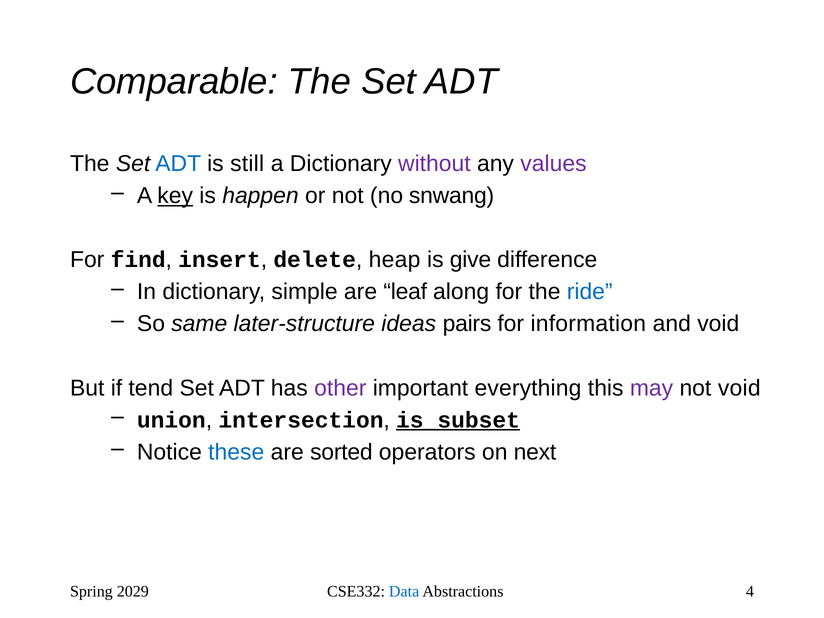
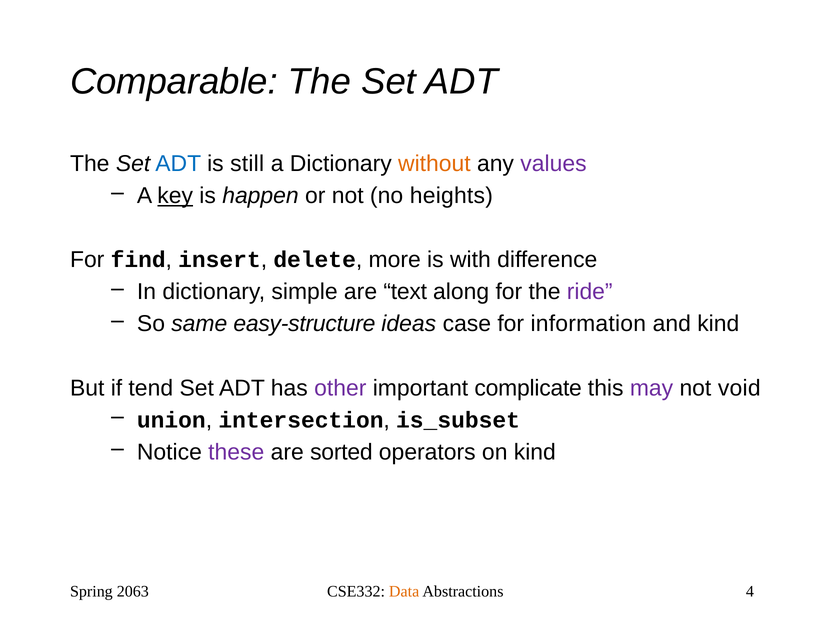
without colour: purple -> orange (434, 164)
snwang: snwang -> heights (451, 196)
heap: heap -> more (395, 260)
give: give -> with (470, 260)
leaf: leaf -> text (405, 292)
ride colour: blue -> purple (590, 292)
later-structure: later-structure -> easy-structure (304, 324)
pairs: pairs -> case (467, 324)
and void: void -> kind (718, 324)
everything: everything -> complicate (528, 388)
is_subset underline: present -> none (458, 420)
these colour: blue -> purple (236, 452)
on next: next -> kind (535, 452)
2029: 2029 -> 2063 (133, 592)
Data colour: blue -> orange (404, 592)
